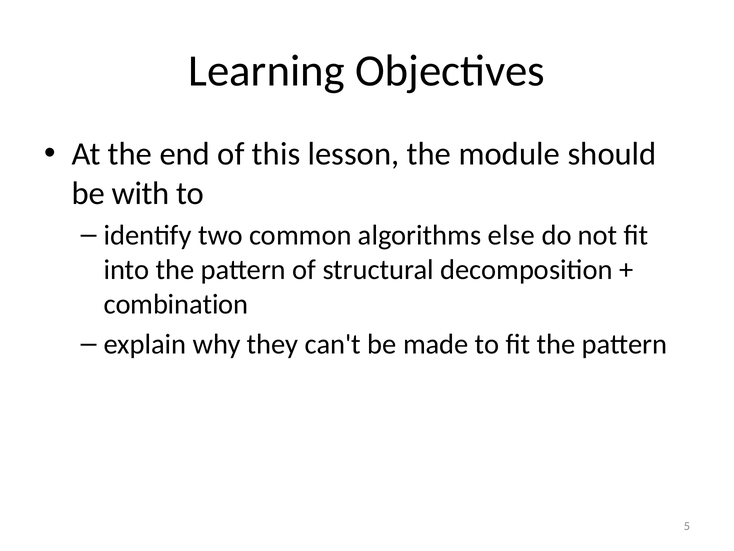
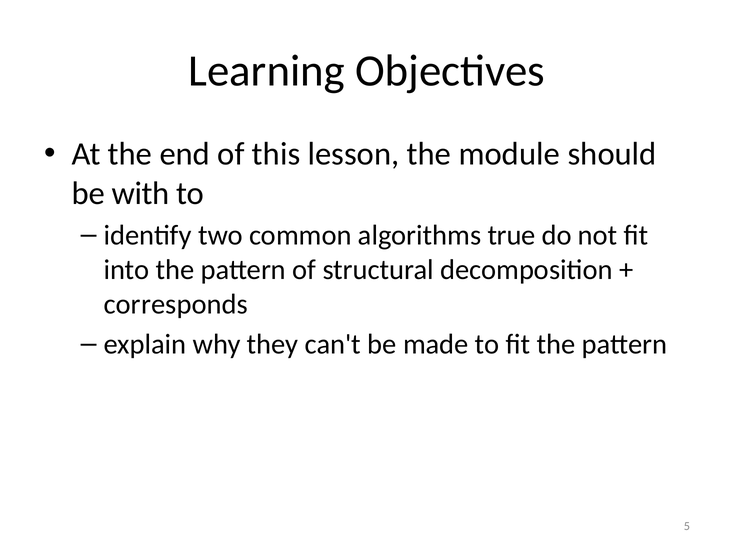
else: else -> true (512, 235)
combination: combination -> corresponds (176, 304)
